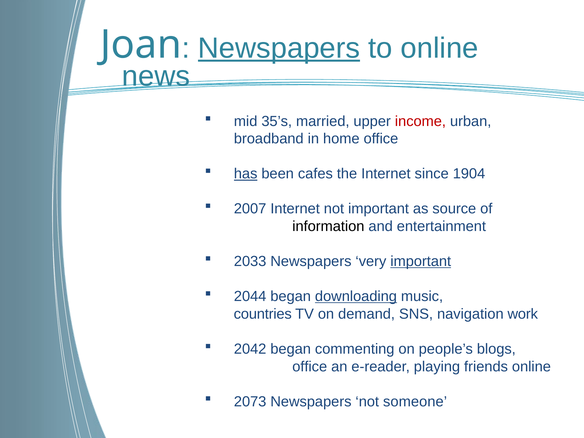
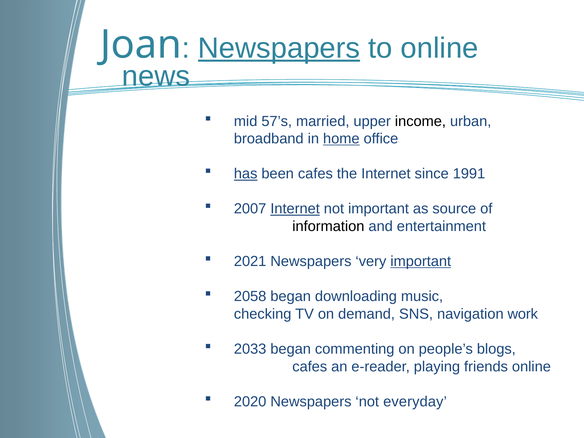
35’s: 35’s -> 57’s (277, 121)
income colour: red -> black (420, 121)
home underline: none -> present (341, 139)
1904: 1904 -> 1991 (469, 174)
Internet underline: none -> present (295, 209)
2033: 2033 -> 2021 (250, 261)
2044: 2044 -> 2058 (250, 296)
downloading underline: present -> none (356, 296)
countries: countries -> checking (263, 314)
2042: 2042 -> 2033 (250, 349)
office: office -> cafes (310, 367)
2073: 2073 -> 2020 (250, 402)
someone: someone -> everyday (415, 402)
